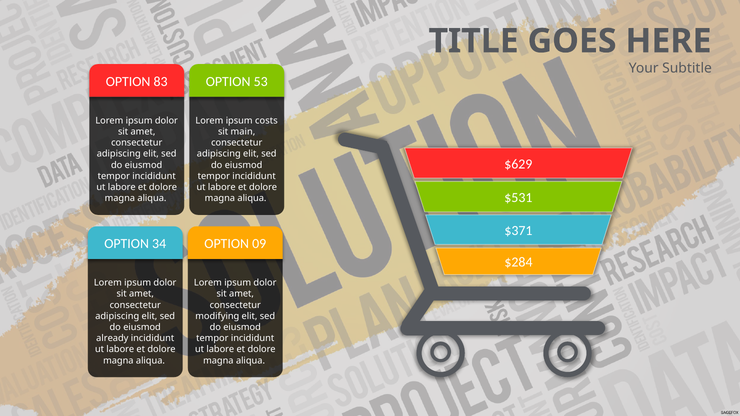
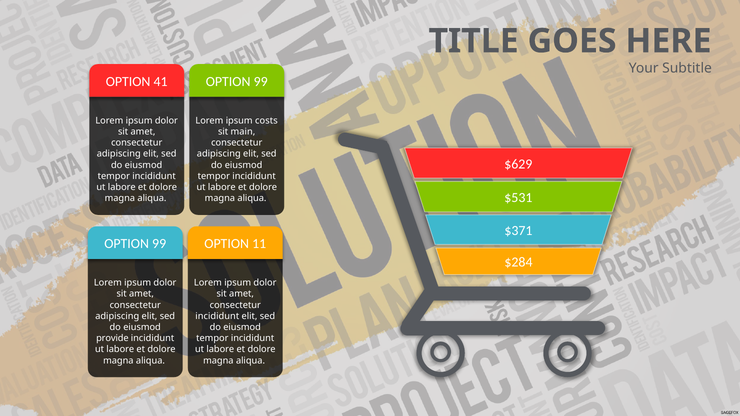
83: 83 -> 41 (161, 81)
53: 53 -> 99 (261, 81)
34: 34 -> 99 (159, 244)
09: 09 -> 11 (259, 244)
modifying: modifying -> incididunt (217, 316)
already: already -> provide (112, 339)
